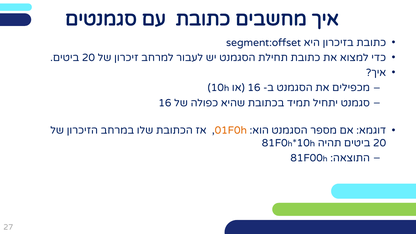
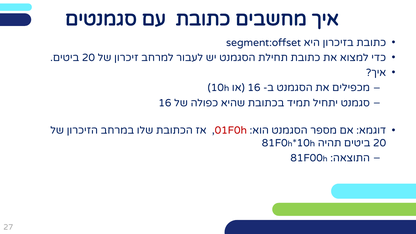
01F0h colour: orange -> red (231, 131)
